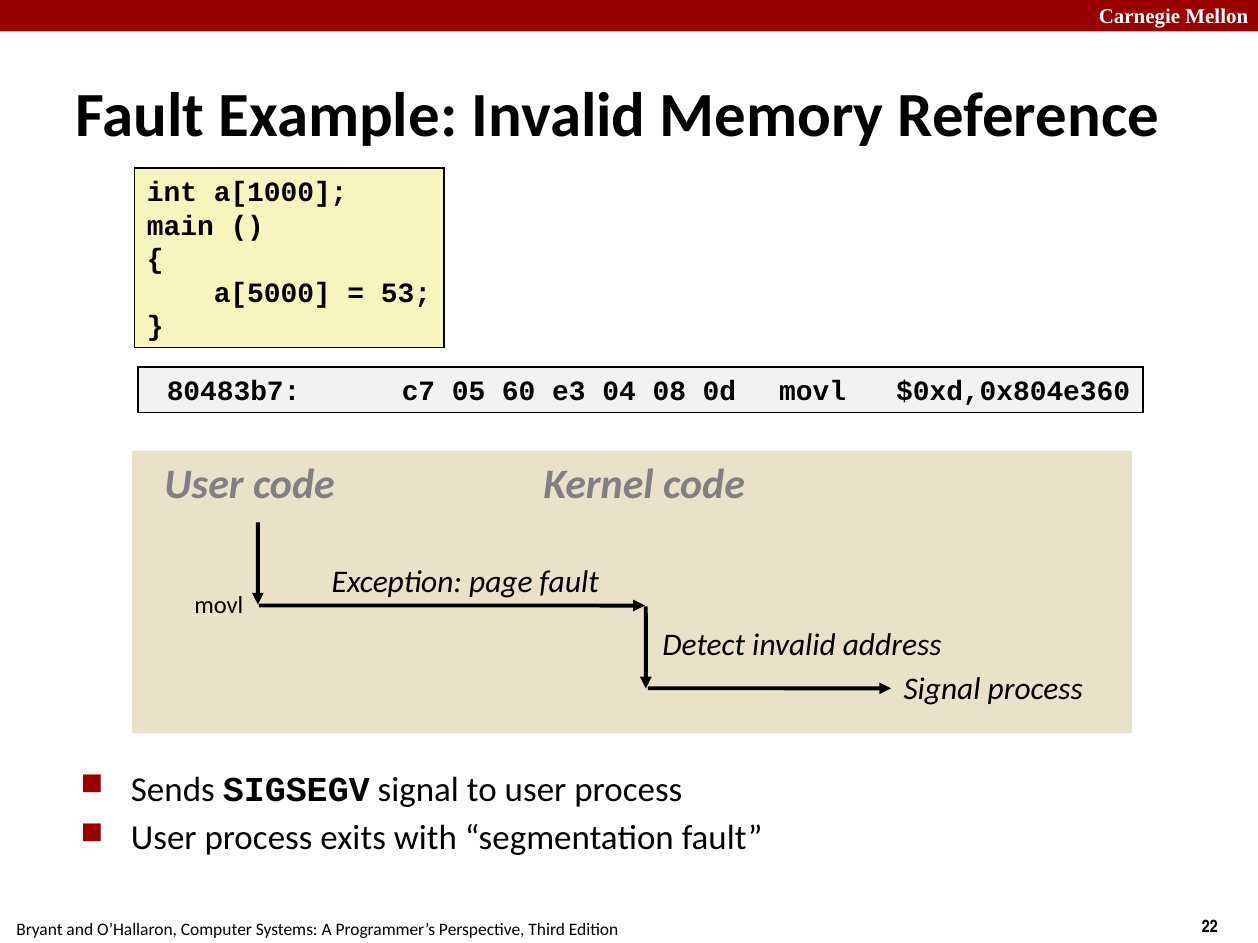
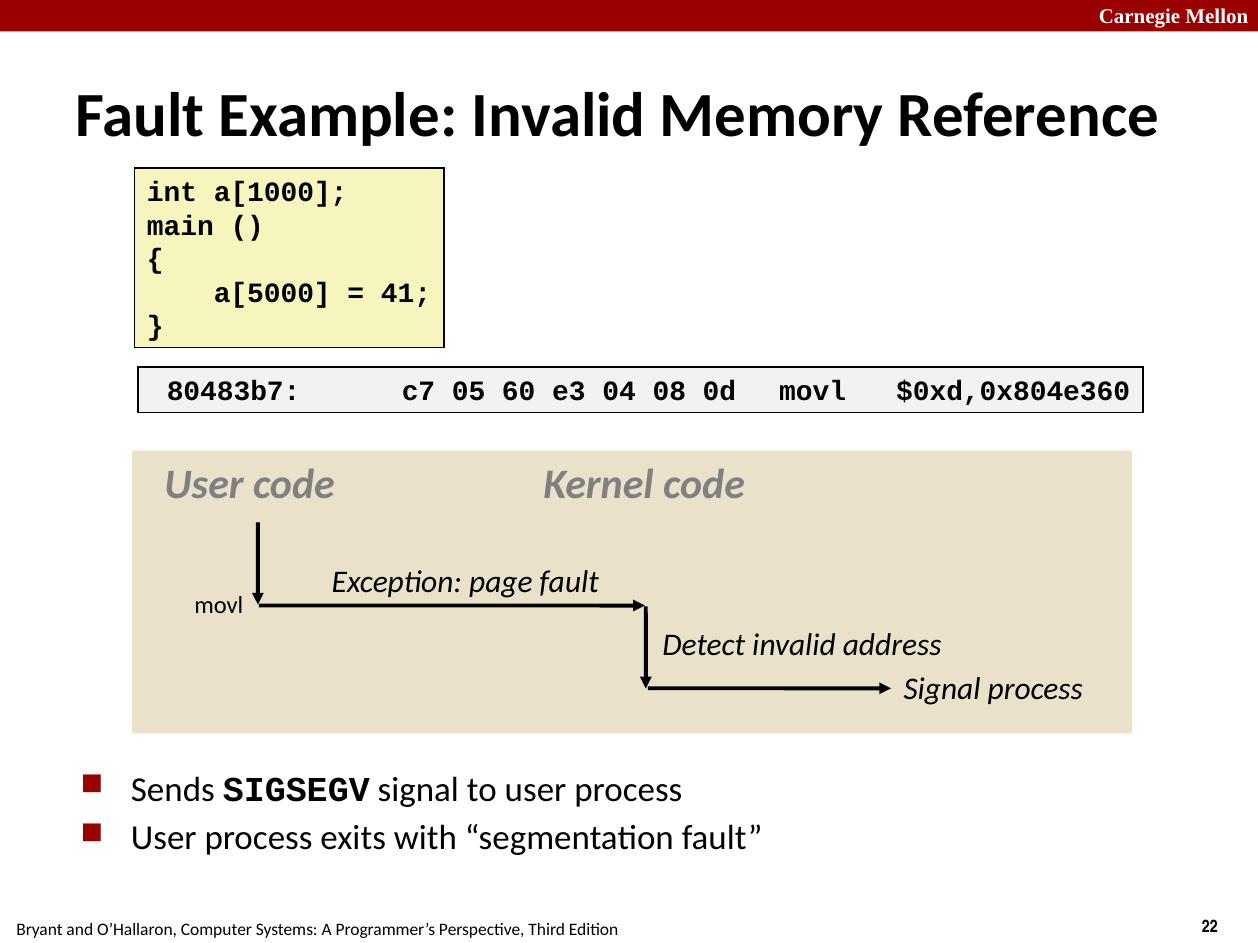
53: 53 -> 41 (406, 293)
